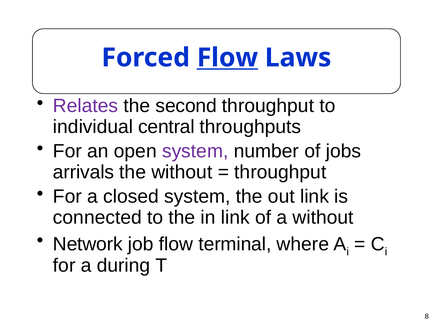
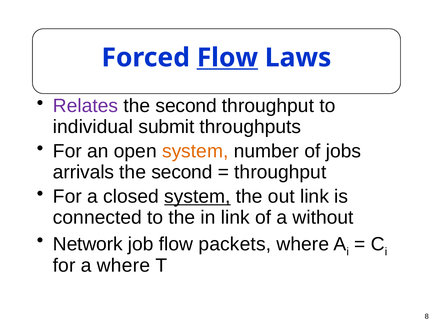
central: central -> submit (166, 127)
system colour: purple -> orange (195, 152)
without: without -> second (182, 172)
system underline: none -> present (197, 197)
terminal: terminal -> packets (235, 245)
a during: during -> where (123, 266)
